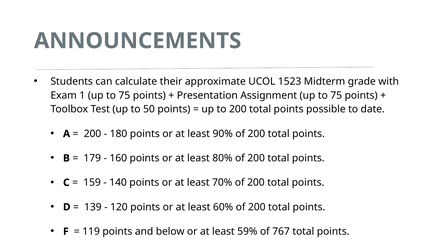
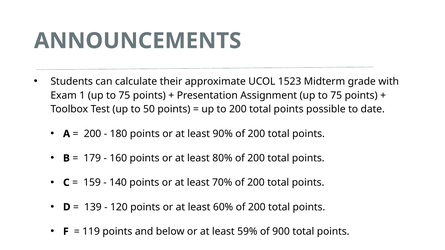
767: 767 -> 900 (281, 232)
